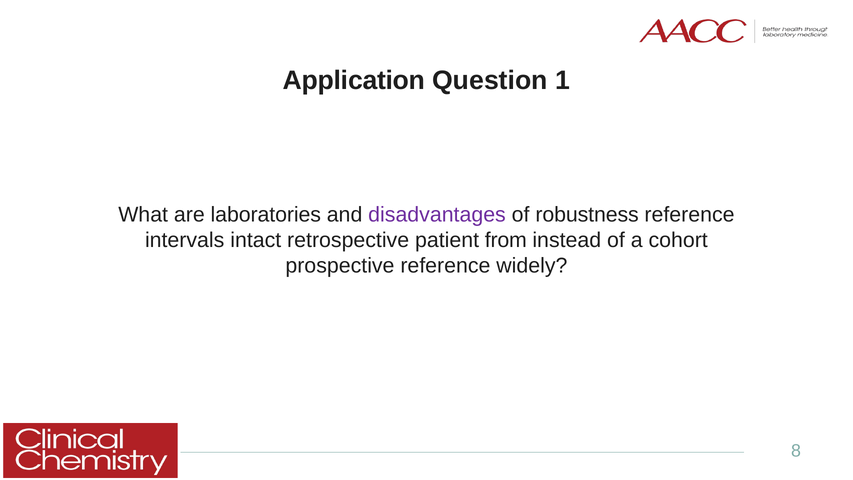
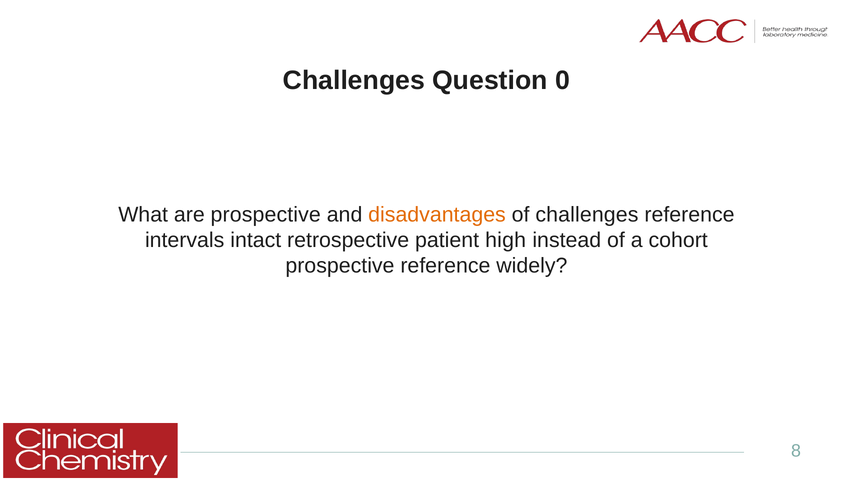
Application: Application -> Challenges (354, 80)
1: 1 -> 0 (563, 80)
are laboratories: laboratories -> prospective (266, 214)
disadvantages colour: purple -> orange (437, 214)
of robustness: robustness -> challenges (587, 214)
from: from -> high (506, 240)
